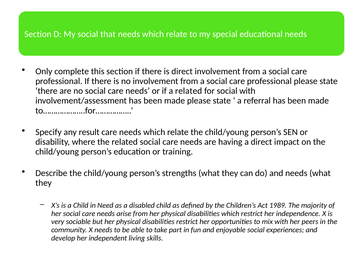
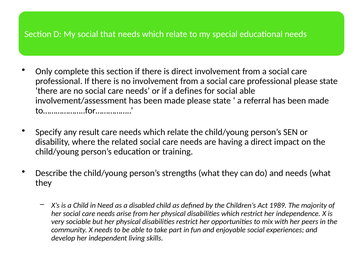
a related: related -> defines (189, 91)
social with: with -> able (247, 91)
